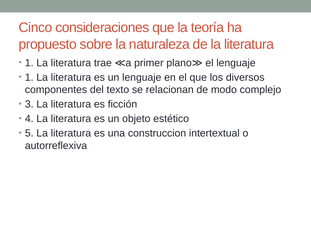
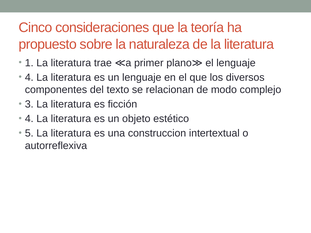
1: 1 -> 4 (29, 77)
